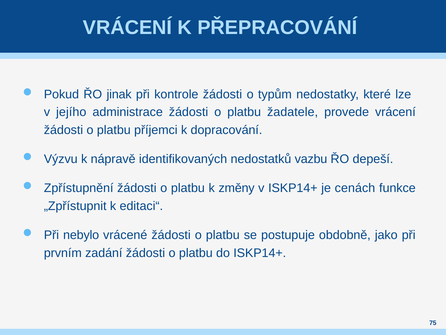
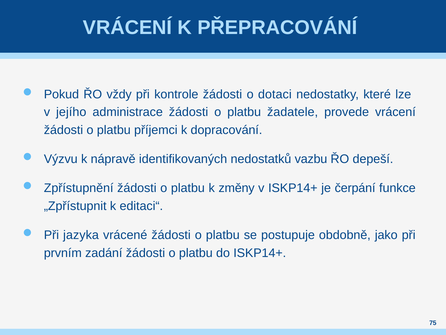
jinak: jinak -> vždy (119, 94)
typům: typům -> dotaci (275, 94)
cenách: cenách -> čerpání (355, 188)
nebylo: nebylo -> jazyka (81, 235)
